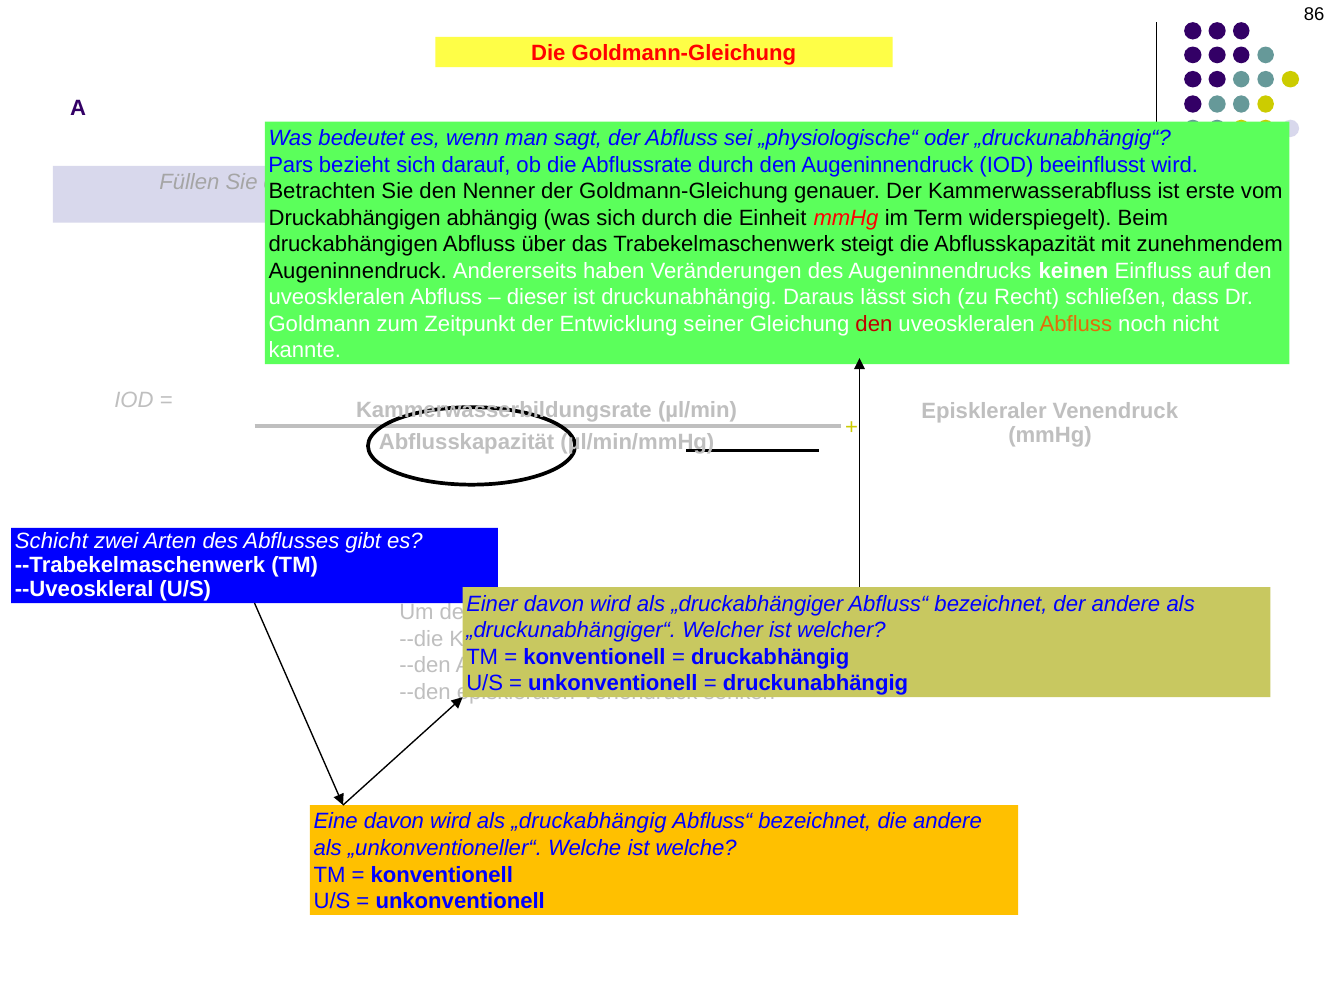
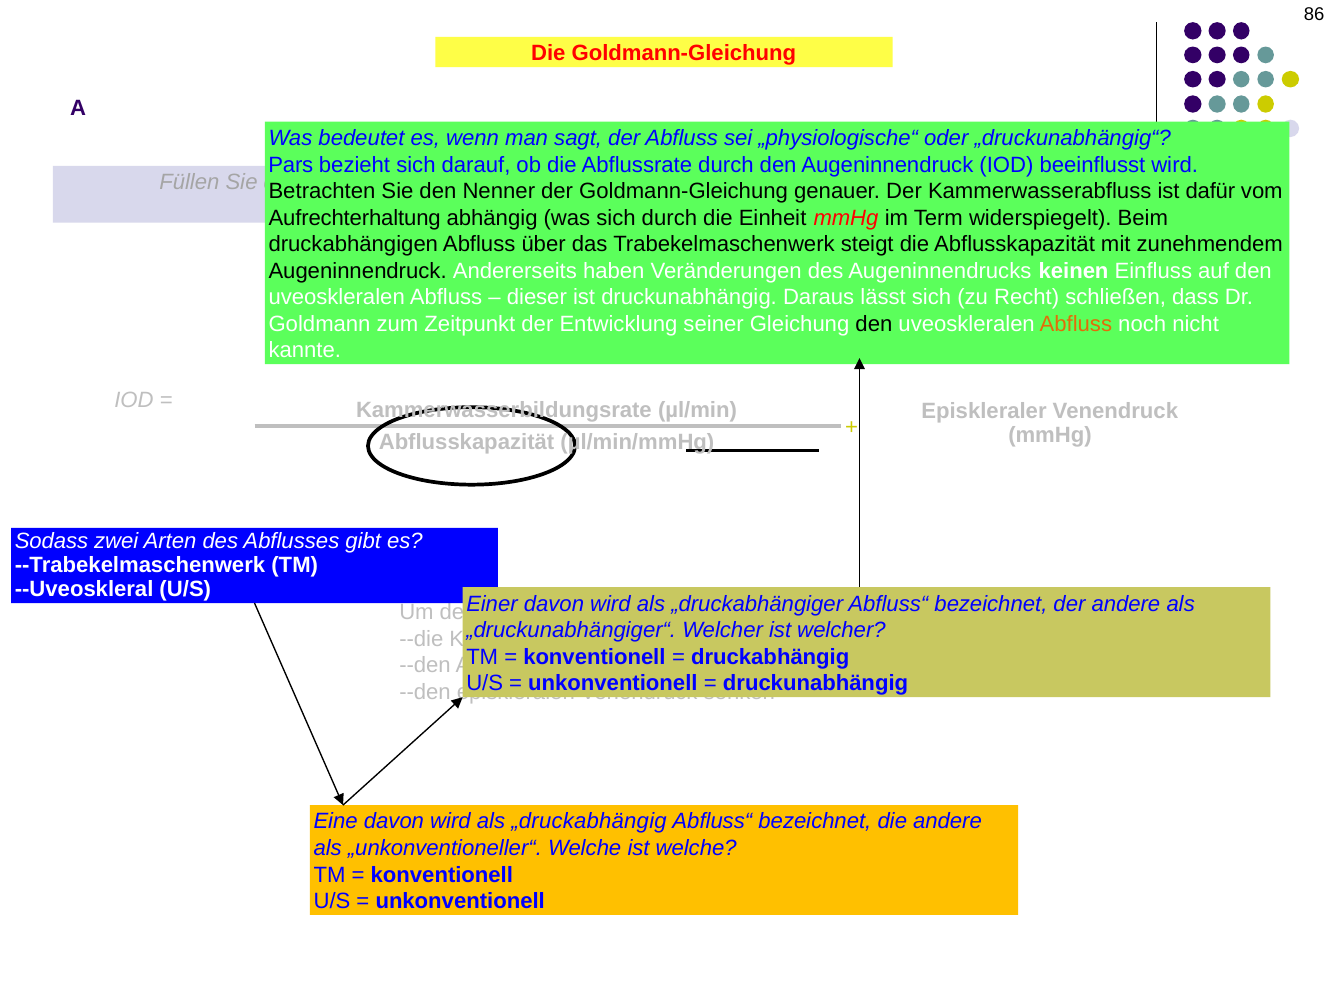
erste: erste -> dafür (1210, 191)
Druckabhängigen: Druckabhängigen -> Aufrechterhaltung (355, 218)
den colour: red -> black (874, 324)
Schicht: Schicht -> Sodass (51, 541)
